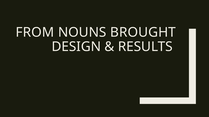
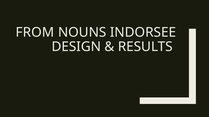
BROUGHT: BROUGHT -> INDORSEE (143, 32)
